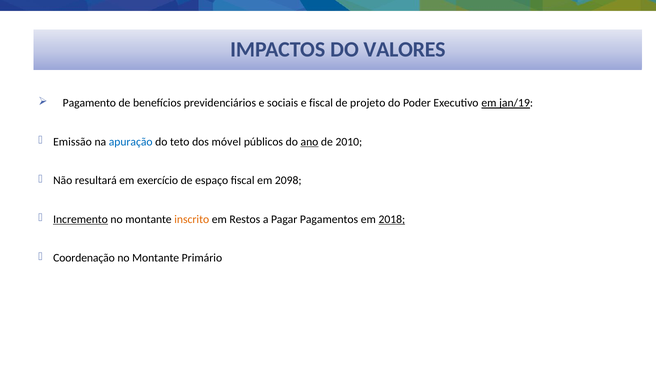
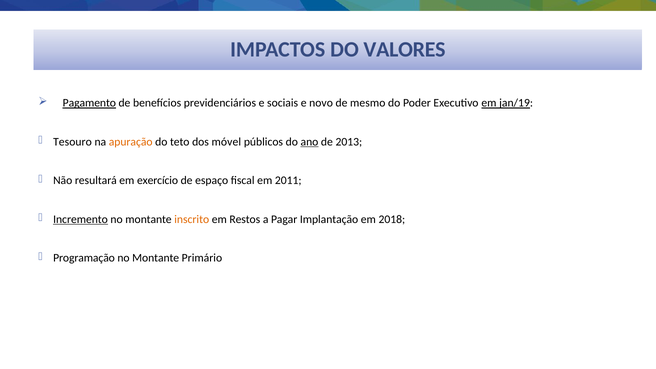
Pagamento underline: none -> present (89, 103)
e fiscal: fiscal -> novo (321, 103)
projeto: projeto -> mesmo (368, 103)
Emissão: Emissão -> Tesouro (72, 142)
apuração colour: blue -> orange (131, 142)
2010: 2010 -> 2013 (349, 142)
2098: 2098 -> 2011 (288, 180)
Pagamentos: Pagamentos -> Implantação (329, 219)
2018 underline: present -> none (392, 219)
Coordenação: Coordenação -> Programação (84, 258)
